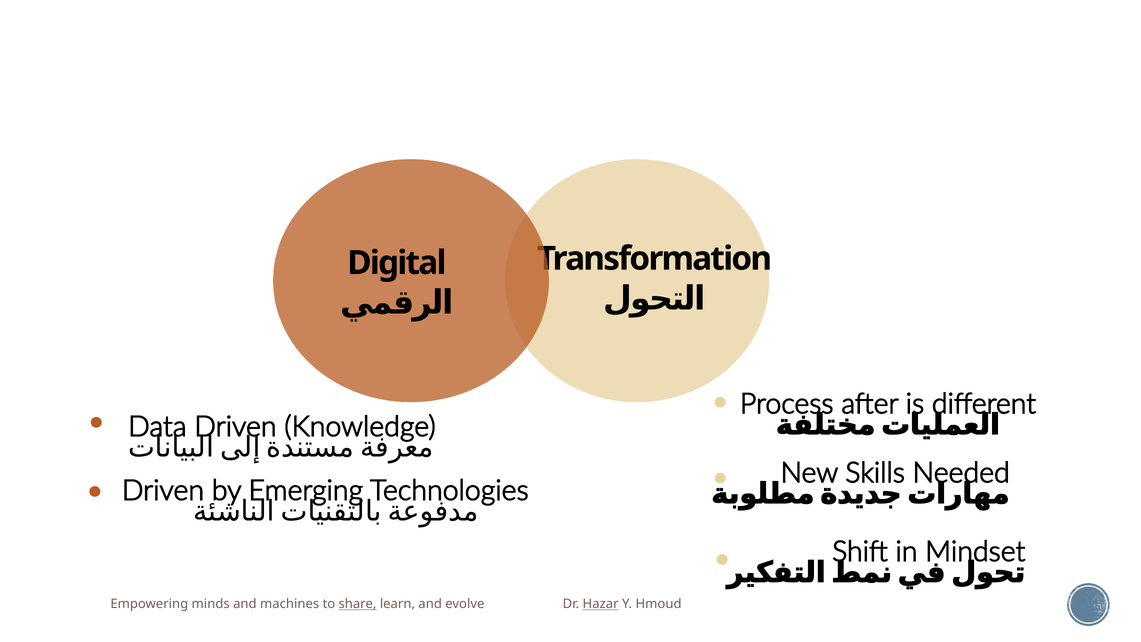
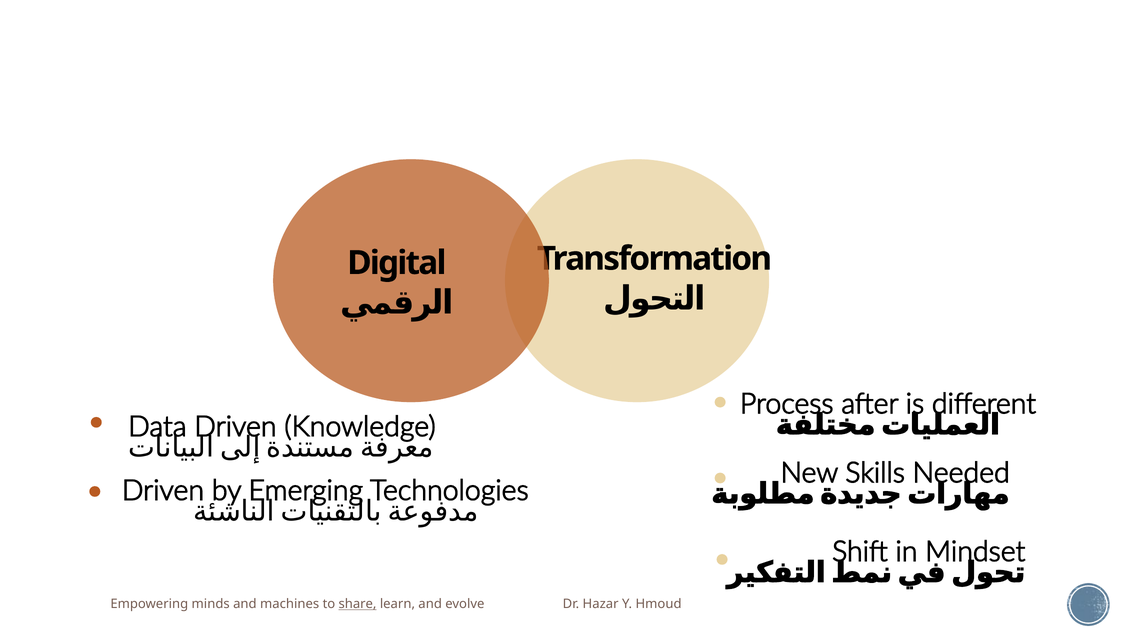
Hazar underline: present -> none (601, 604)
